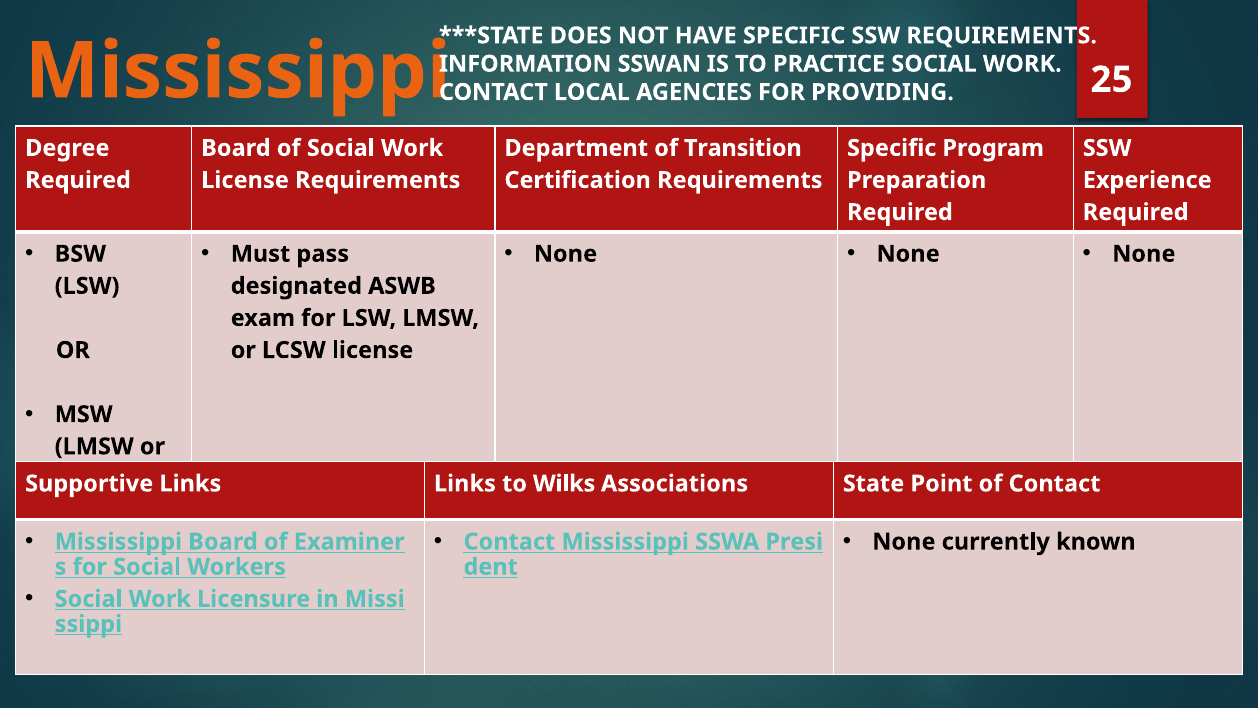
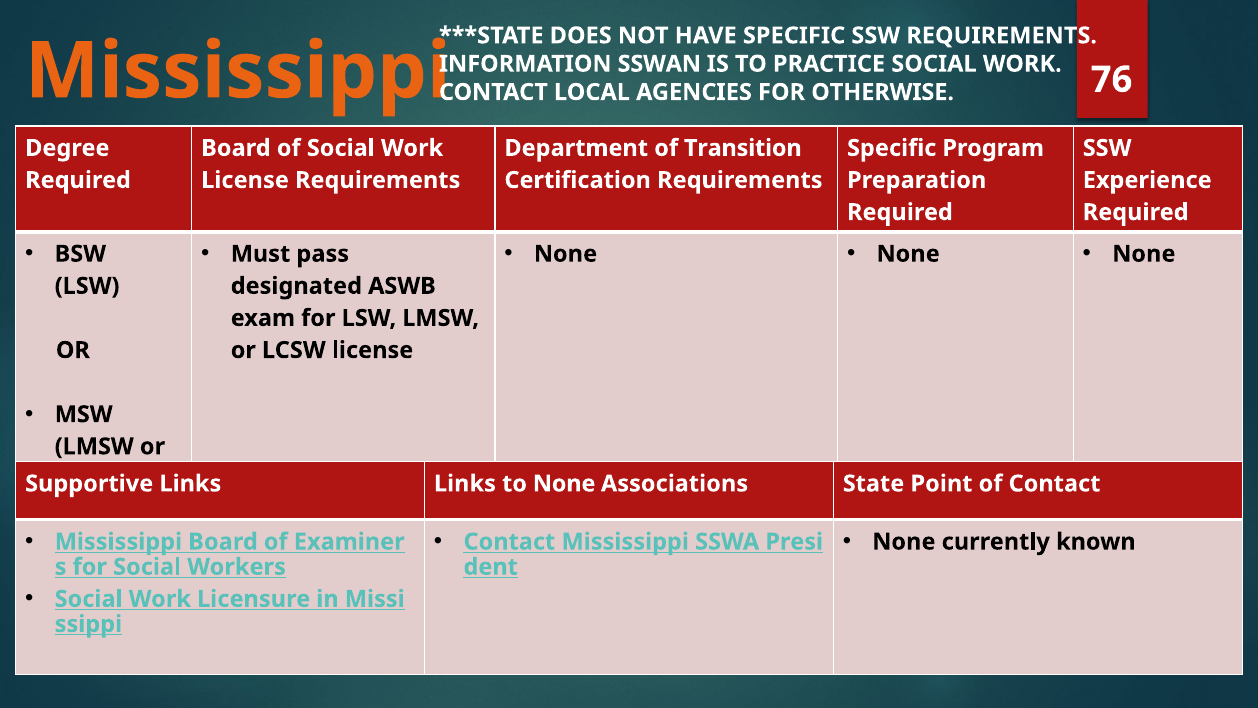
25: 25 -> 76 (1111, 80)
PROVIDING: PROVIDING -> OTHERWISE (883, 92)
to Wilks: Wilks -> None (564, 483)
